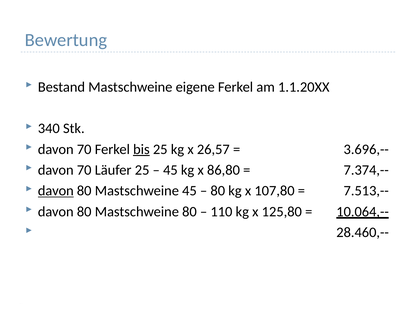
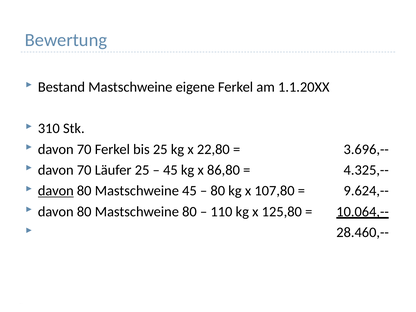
340: 340 -> 310 (49, 129)
bis underline: present -> none (141, 149)
26,57: 26,57 -> 22,80 (213, 149)
7.374,--: 7.374,-- -> 4.325,-- (366, 170)
7.513,--: 7.513,-- -> 9.624,-- (366, 191)
